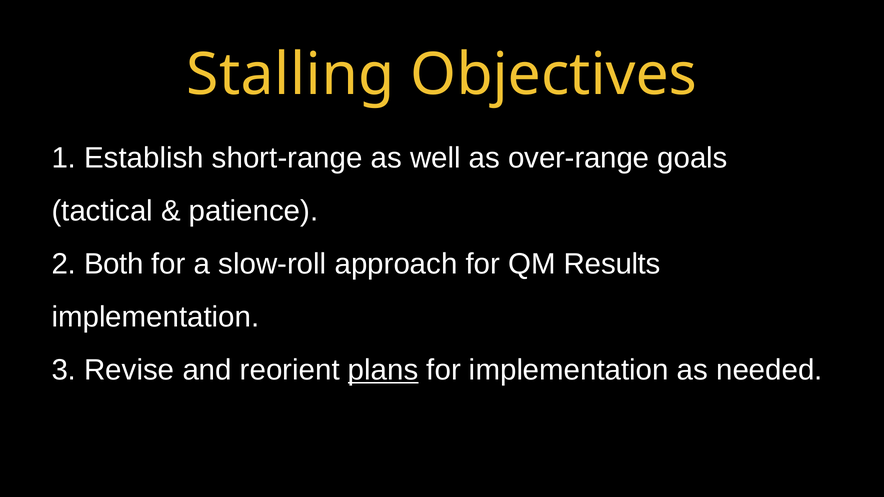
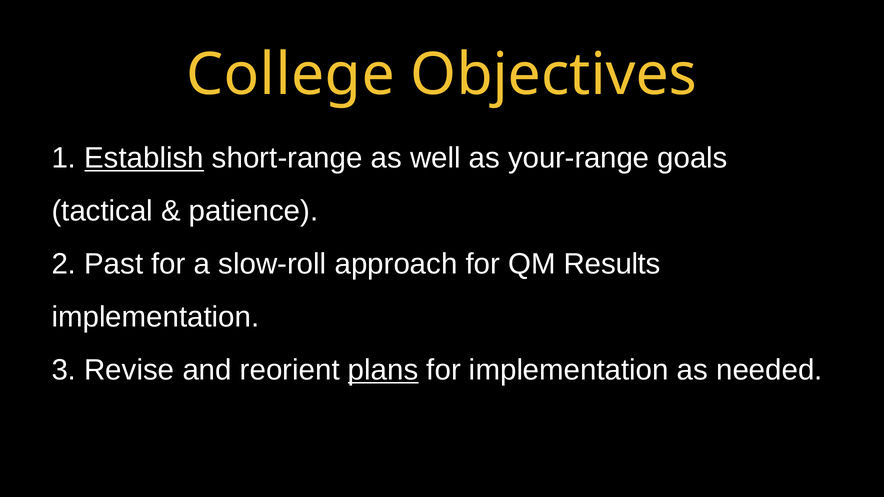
Stalling: Stalling -> College (291, 75)
Establish underline: none -> present (144, 158)
over-range: over-range -> your-range (579, 158)
Both: Both -> Past (114, 264)
